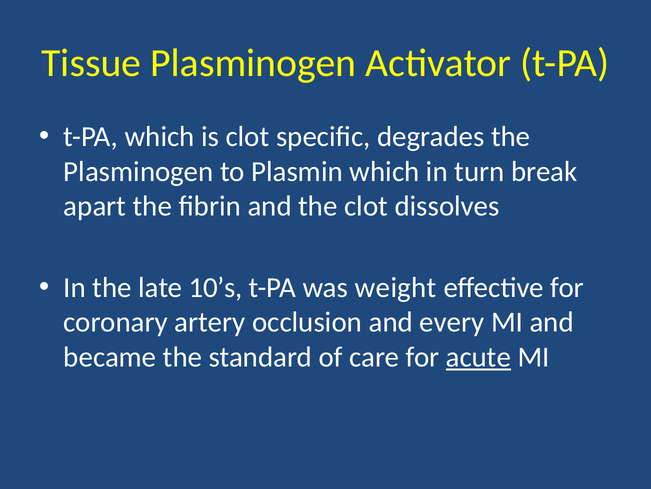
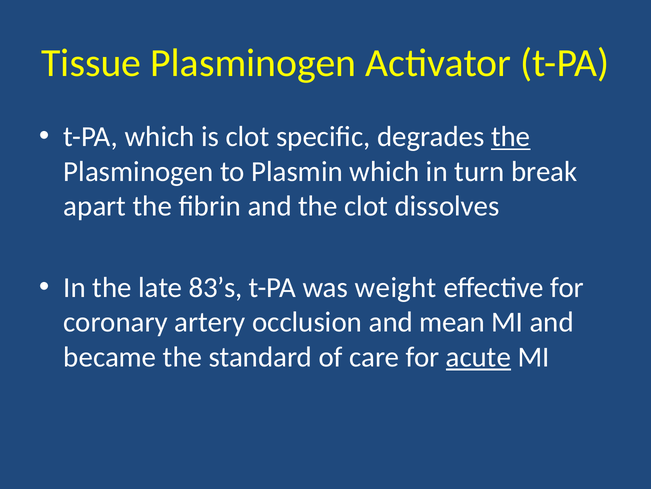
the underline: none -> present (511, 137)
10’s: 10’s -> 83’s (216, 287)
every: every -> mean (452, 322)
